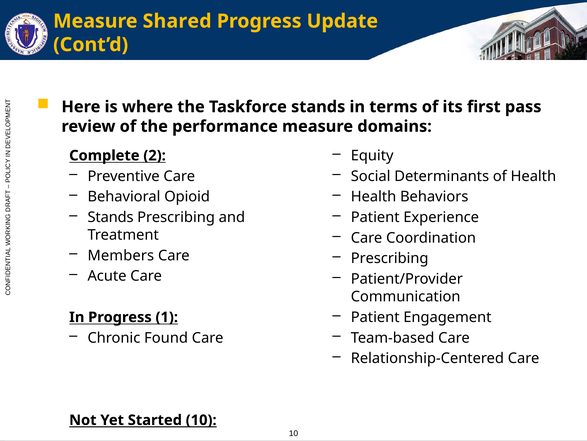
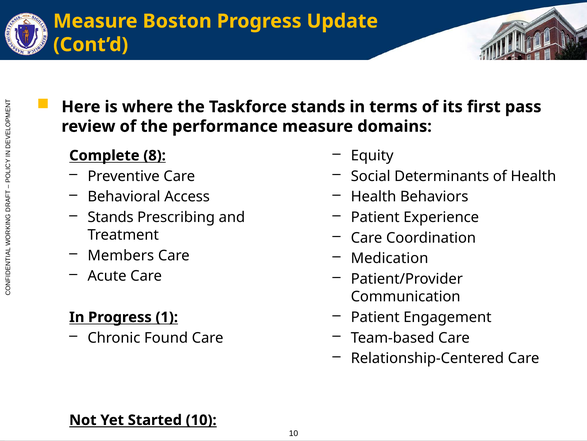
Shared: Shared -> Boston (177, 21)
2: 2 -> 8 (155, 155)
Opioid: Opioid -> Access (187, 196)
Prescribing: Prescribing -> Medication (390, 258)
